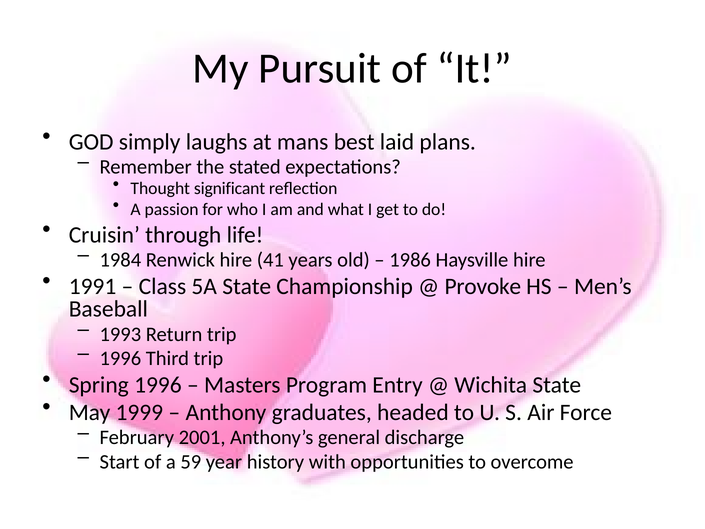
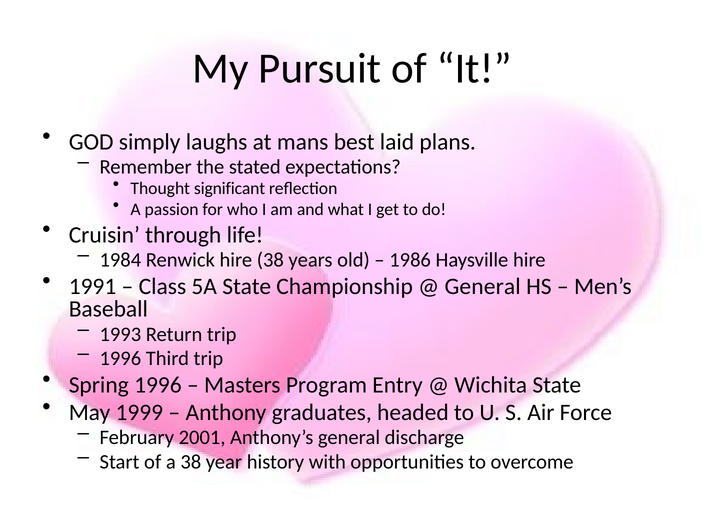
hire 41: 41 -> 38 (270, 260)
Provoke: Provoke -> General (483, 286)
a 59: 59 -> 38 (191, 462)
